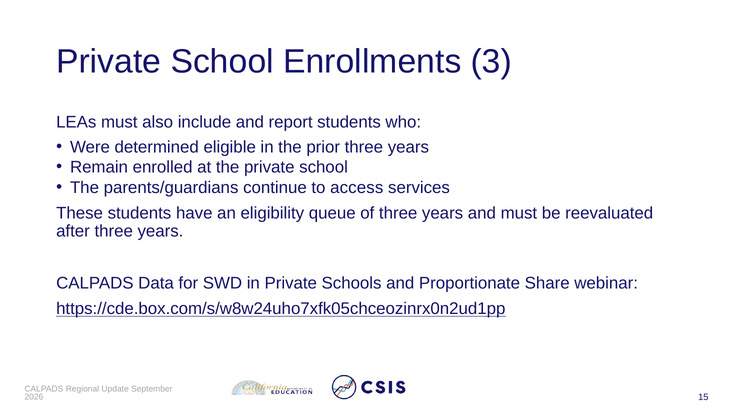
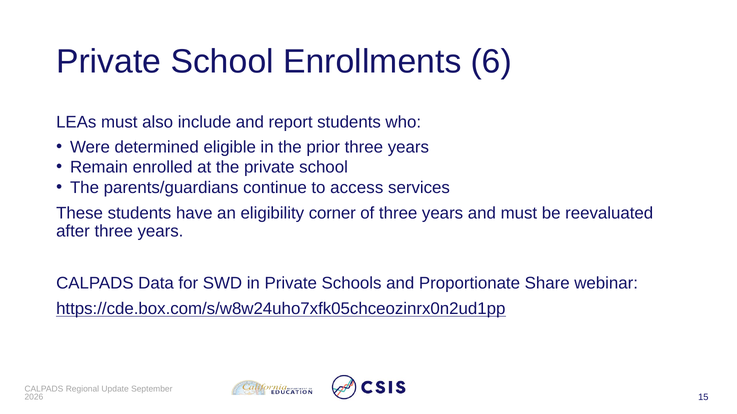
3: 3 -> 6 (491, 62)
queue: queue -> corner (332, 213)
